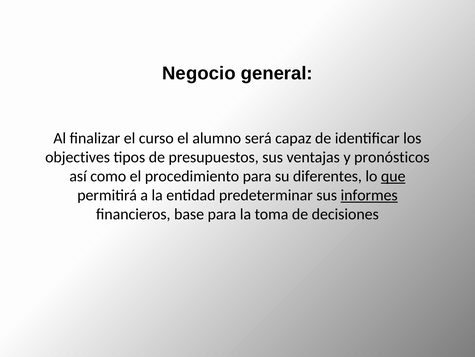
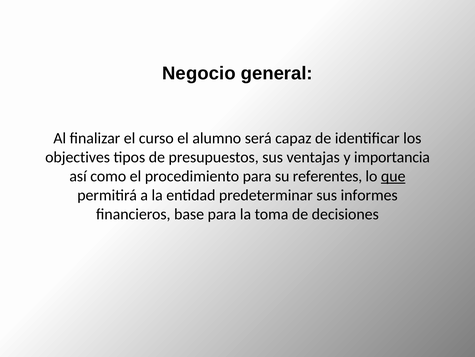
pronósticos: pronósticos -> importancia (392, 157)
diferentes: diferentes -> referentes (327, 176)
informes underline: present -> none (369, 195)
